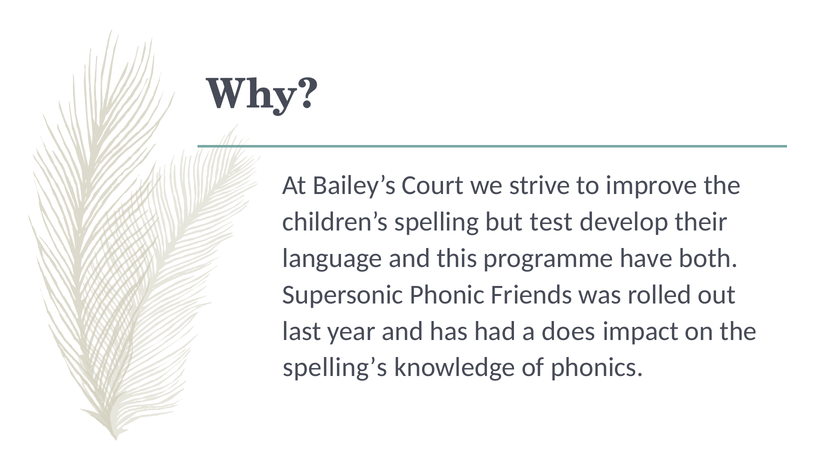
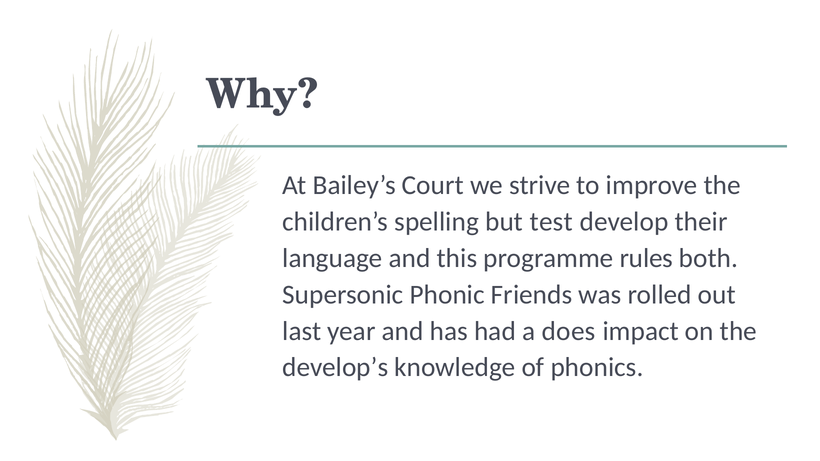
have: have -> rules (646, 258)
spelling’s: spelling’s -> develop’s (335, 368)
